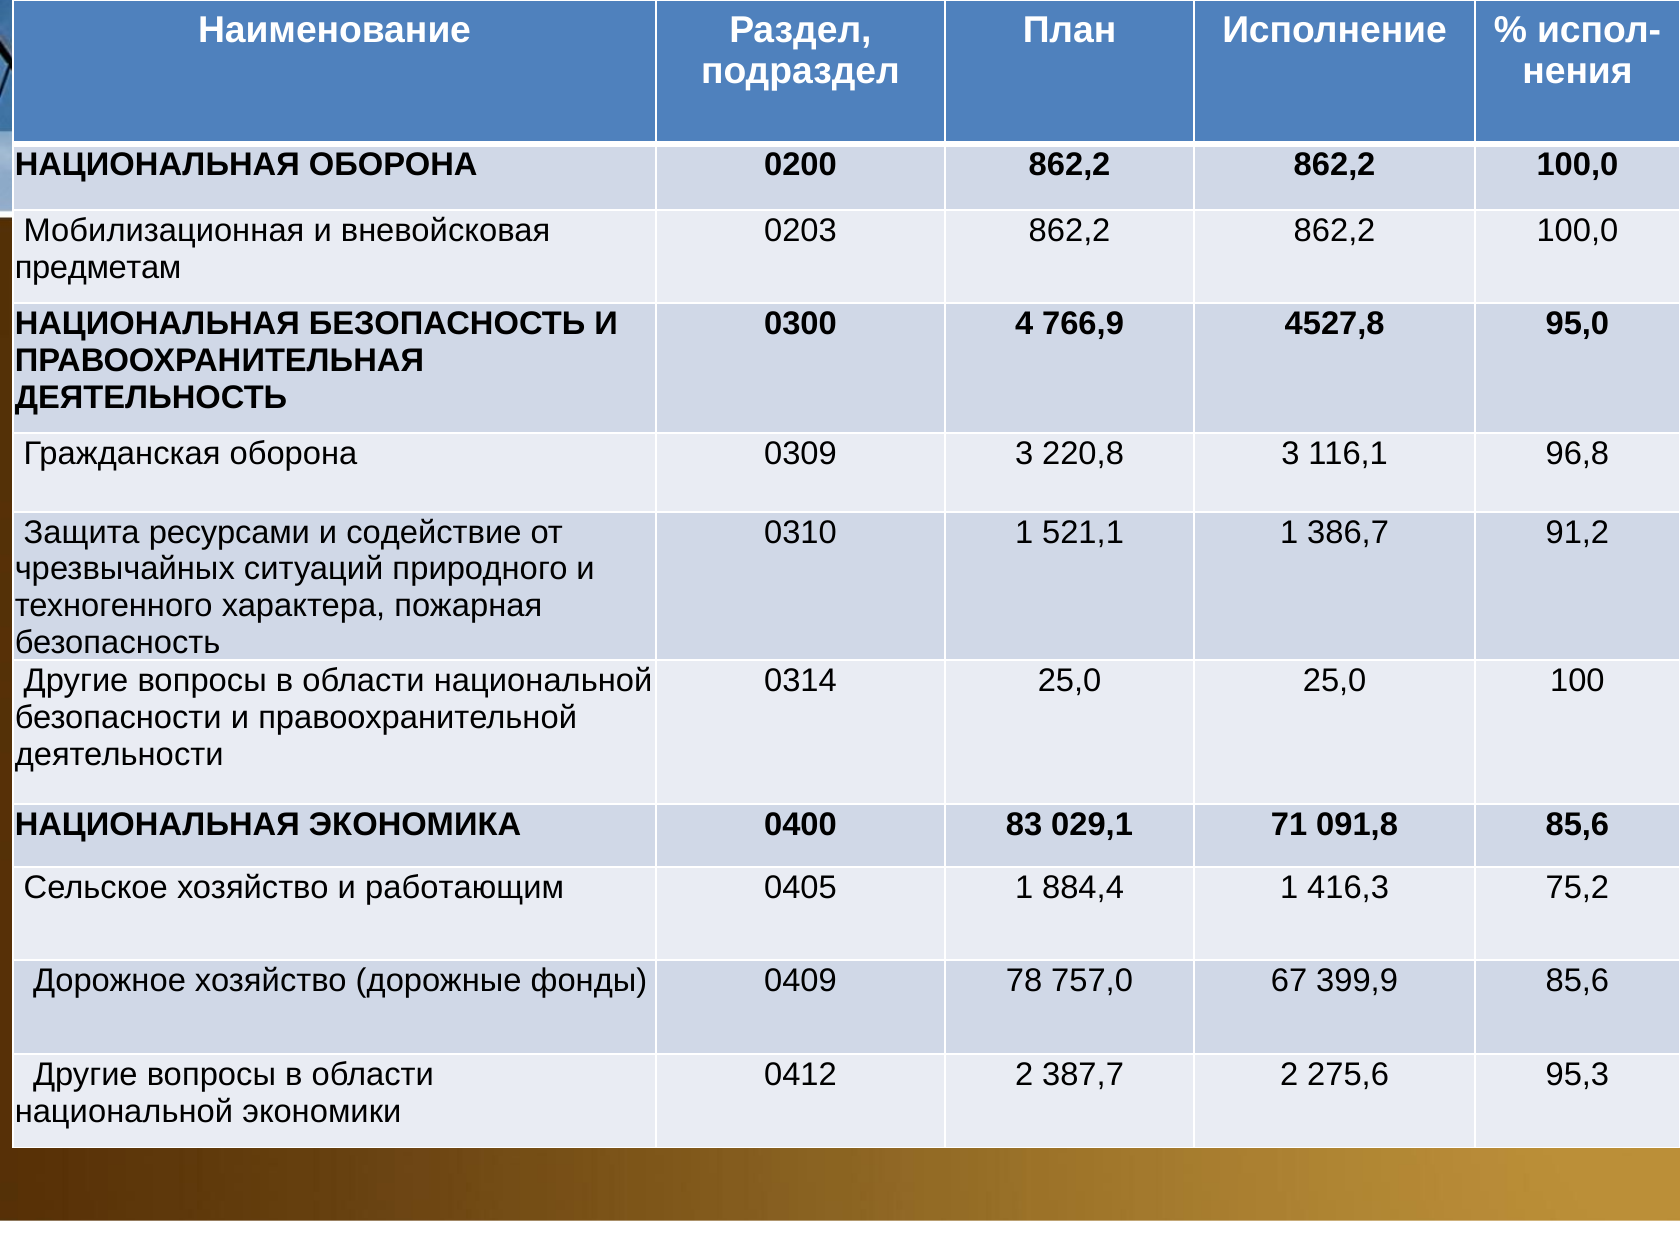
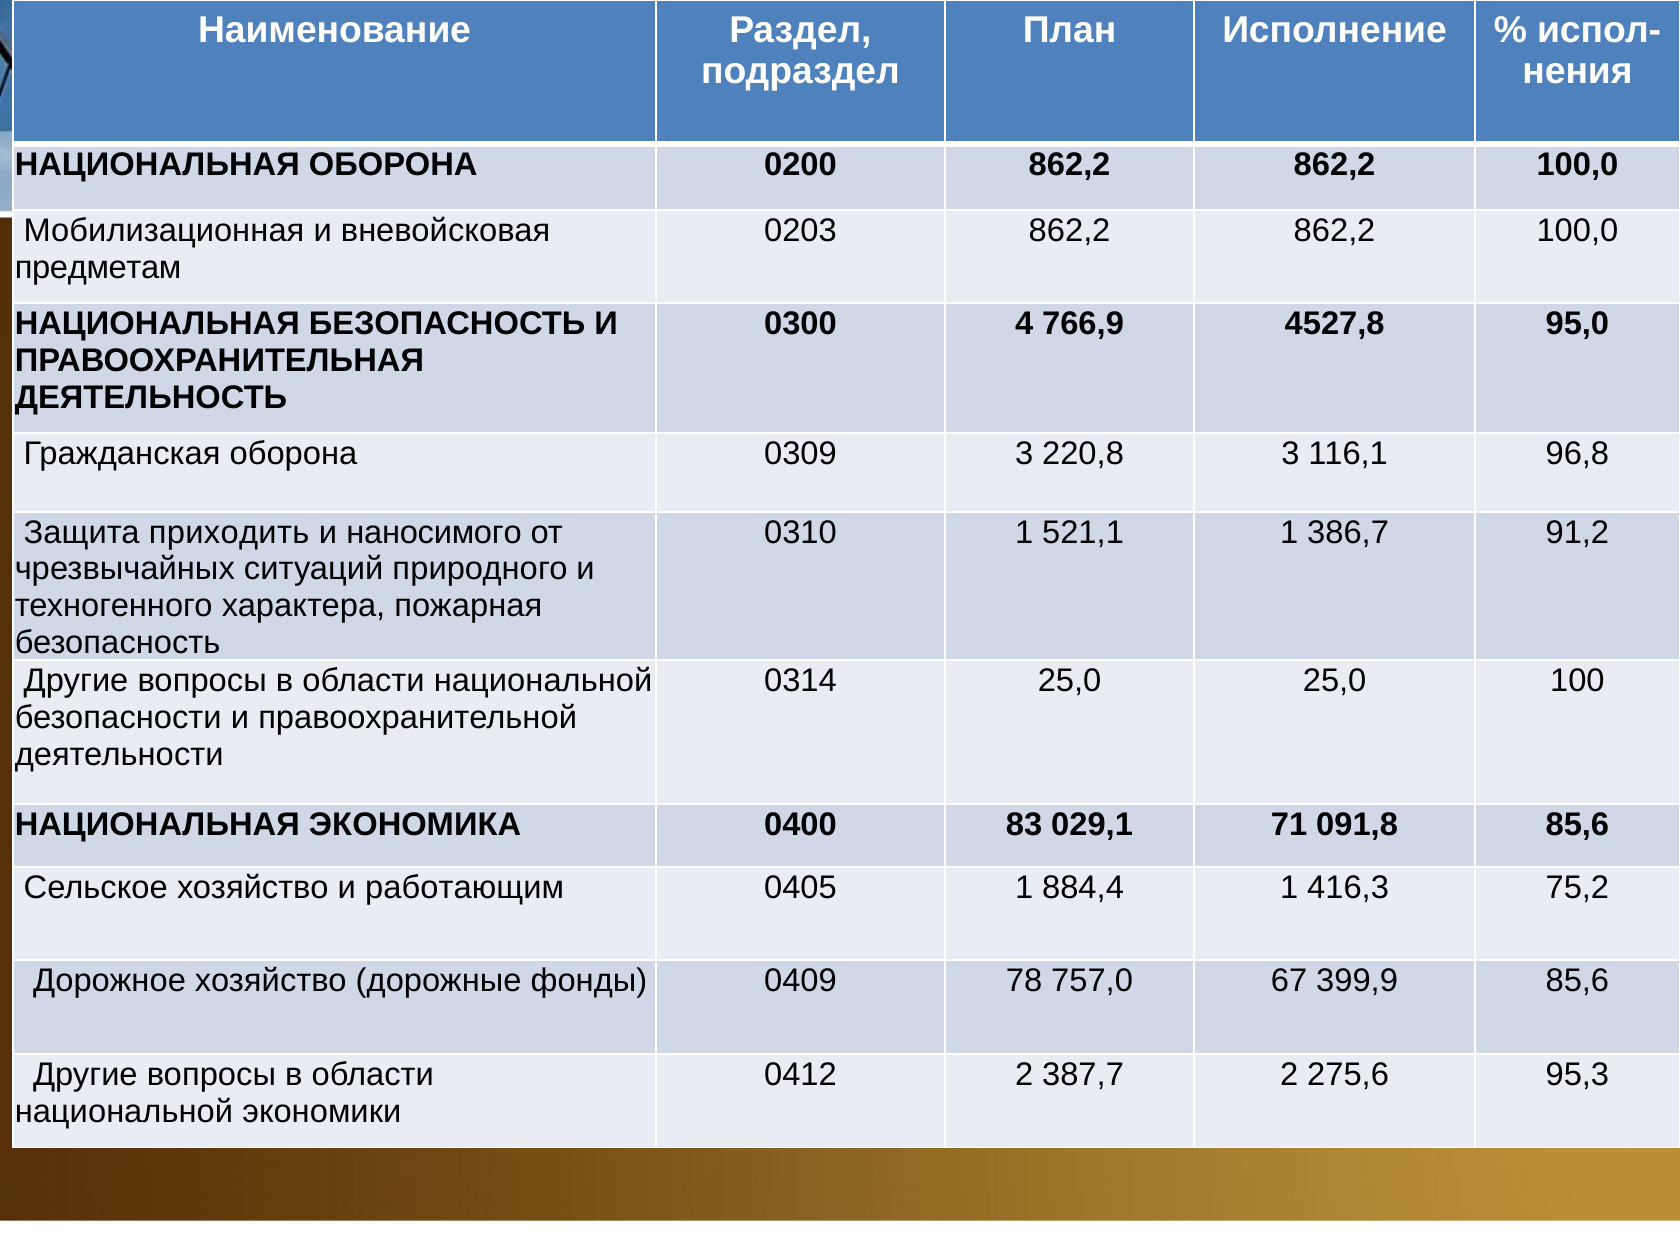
ресурсами: ресурсами -> приходить (229, 532)
содействие: содействие -> наносимого (434, 532)
